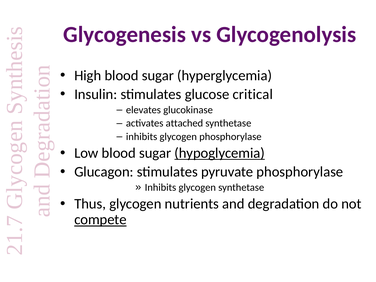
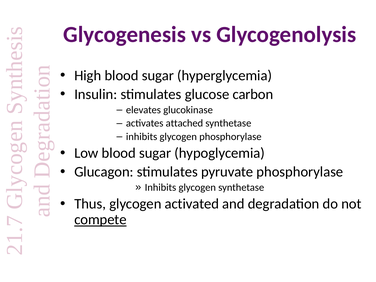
critical: critical -> carbon (253, 94)
hypoglycemia underline: present -> none (220, 153)
nutrients: nutrients -> activated (192, 204)
